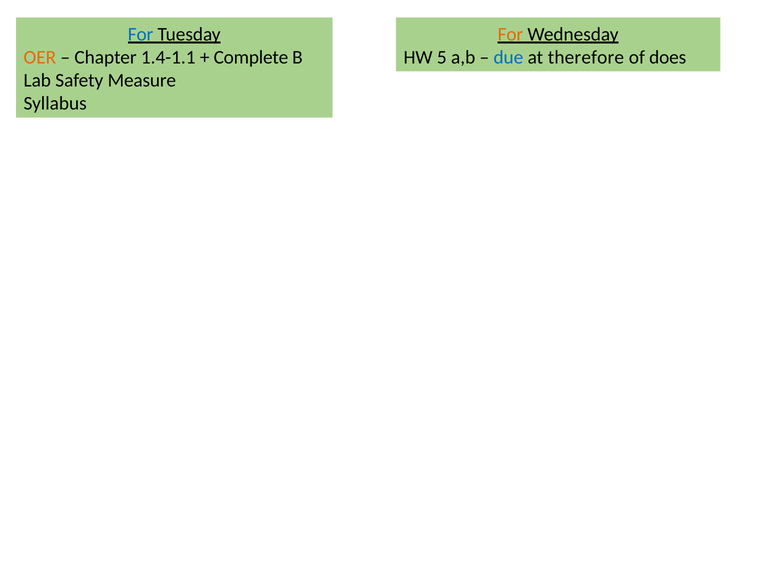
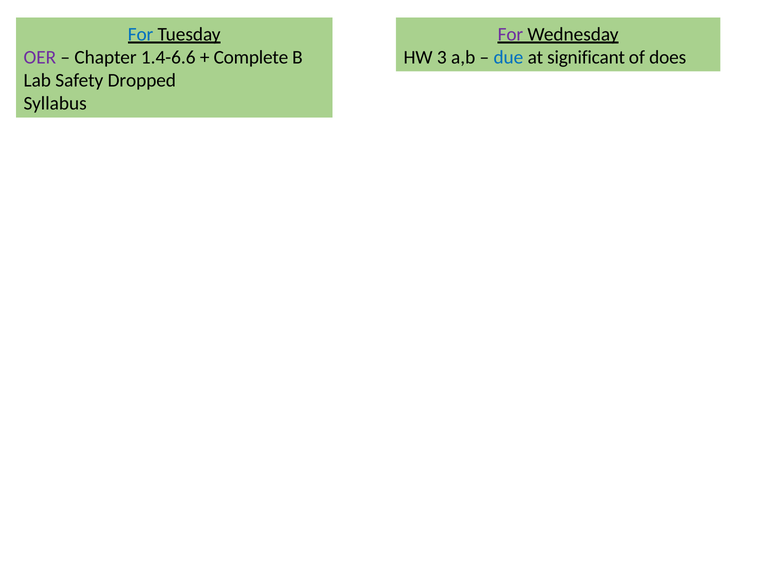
For colour: orange -> purple (510, 34)
OER colour: orange -> purple (40, 57)
1.4-1.1: 1.4-1.1 -> 1.4-6.6 (168, 57)
5: 5 -> 3 (442, 57)
therefore: therefore -> significant (586, 57)
Measure: Measure -> Dropped (142, 81)
